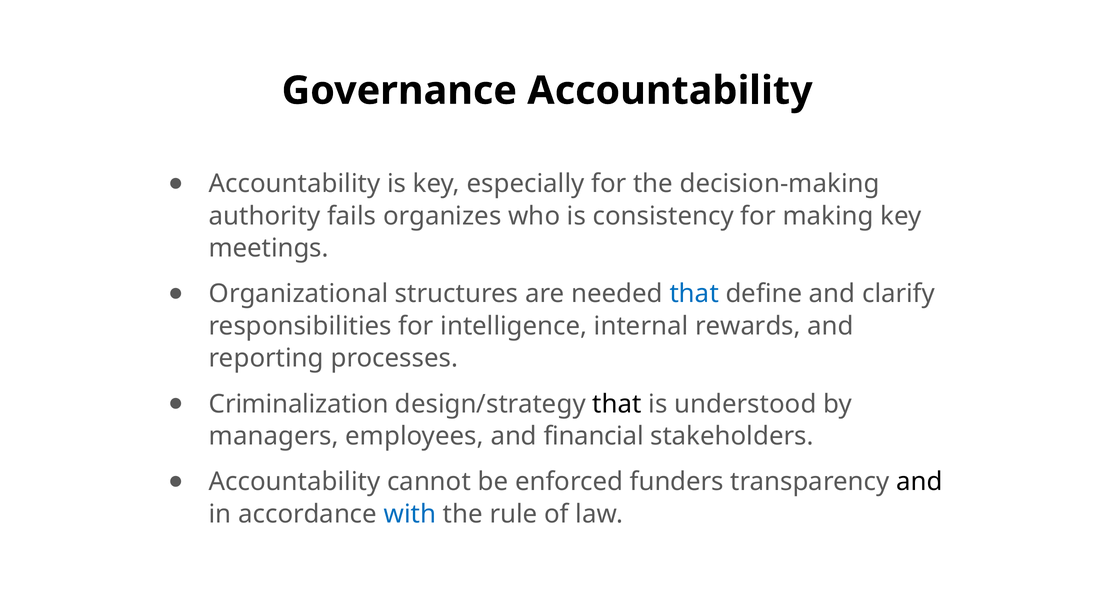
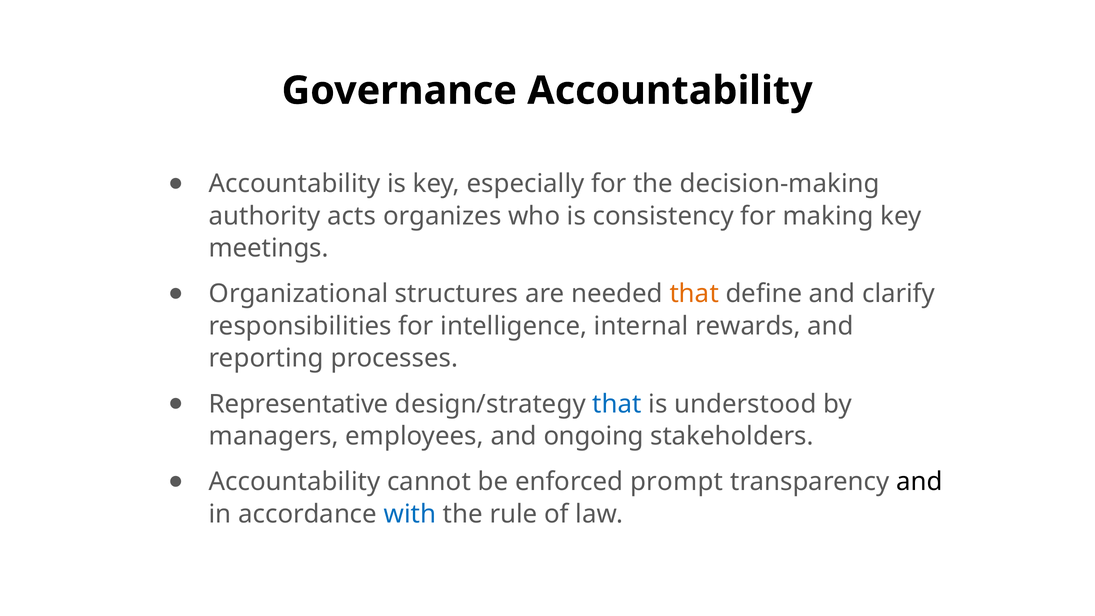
fails: fails -> acts (352, 216)
that colour: blue -> orange (694, 294)
Criminalization: Criminalization -> Representative (299, 404)
that colour: black -> blue (617, 404)
financial: financial -> ongoing (594, 436)
funders: funders -> prompt (677, 482)
